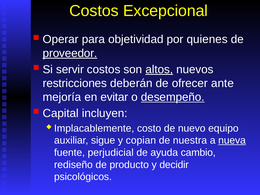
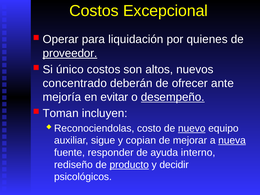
objetividad: objetividad -> liquidación (136, 39)
servir: servir -> único (70, 69)
altos underline: present -> none (159, 69)
restricciones: restricciones -> concentrado (75, 83)
Capital: Capital -> Toman (61, 113)
Implacablemente: Implacablemente -> Reconociendolas (94, 128)
nuevo underline: none -> present (192, 128)
nuestra: nuestra -> mejorar (190, 140)
perjudicial: perjudicial -> responder (111, 153)
cambio: cambio -> interno (198, 153)
producto underline: none -> present (129, 165)
